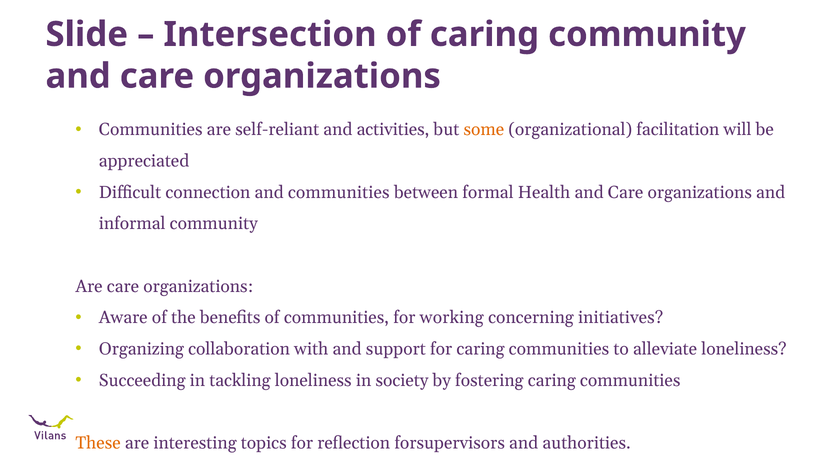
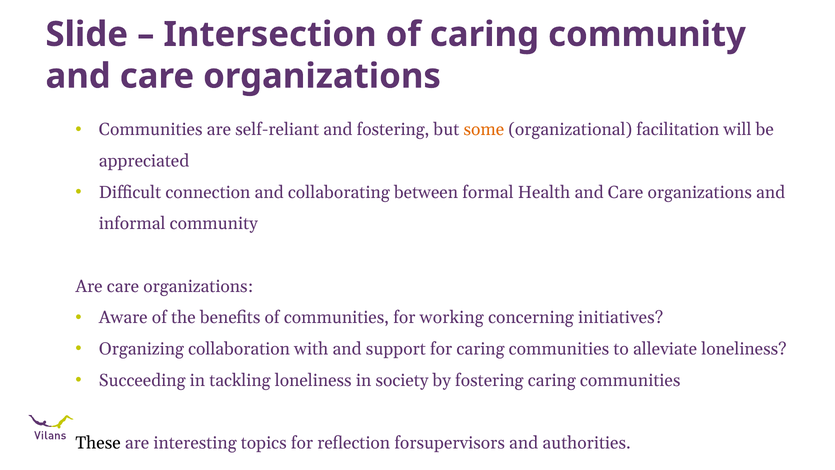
and activities: activities -> fostering (393, 130)
and communities: communities -> collaborating (339, 192)
These colour: orange -> black (98, 443)
